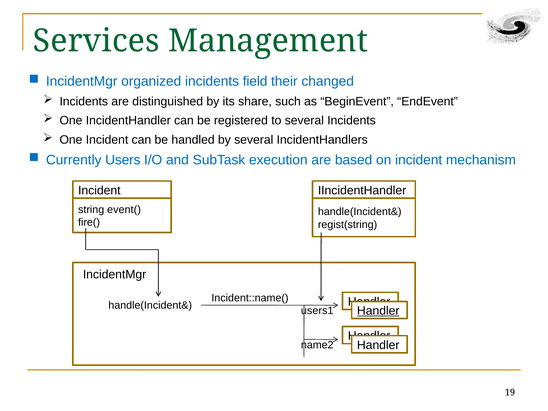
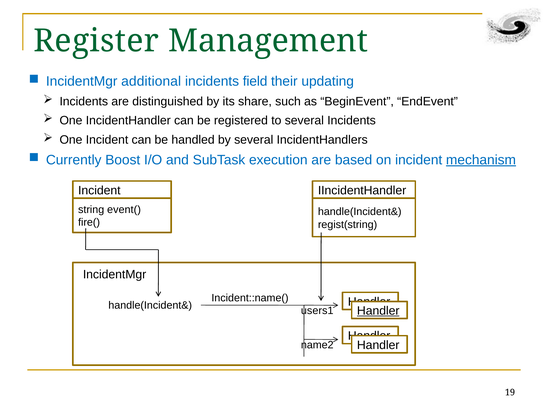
Services: Services -> Register (96, 41)
organized: organized -> additional (151, 81)
changed: changed -> updating (328, 81)
Users: Users -> Boost (123, 160)
mechanism underline: none -> present (481, 160)
